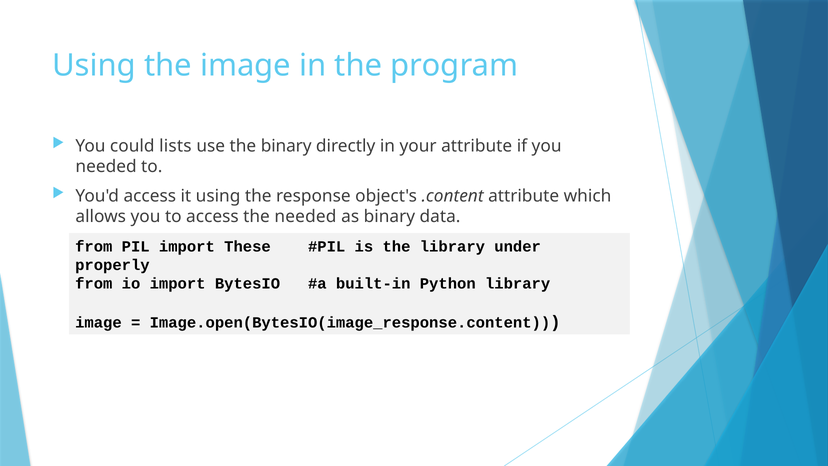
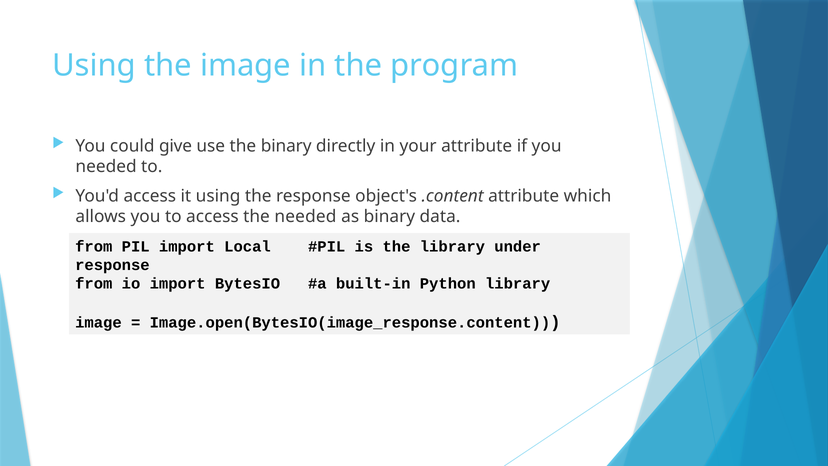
lists: lists -> give (176, 146)
These: These -> Local (247, 246)
properly: properly -> response (112, 265)
